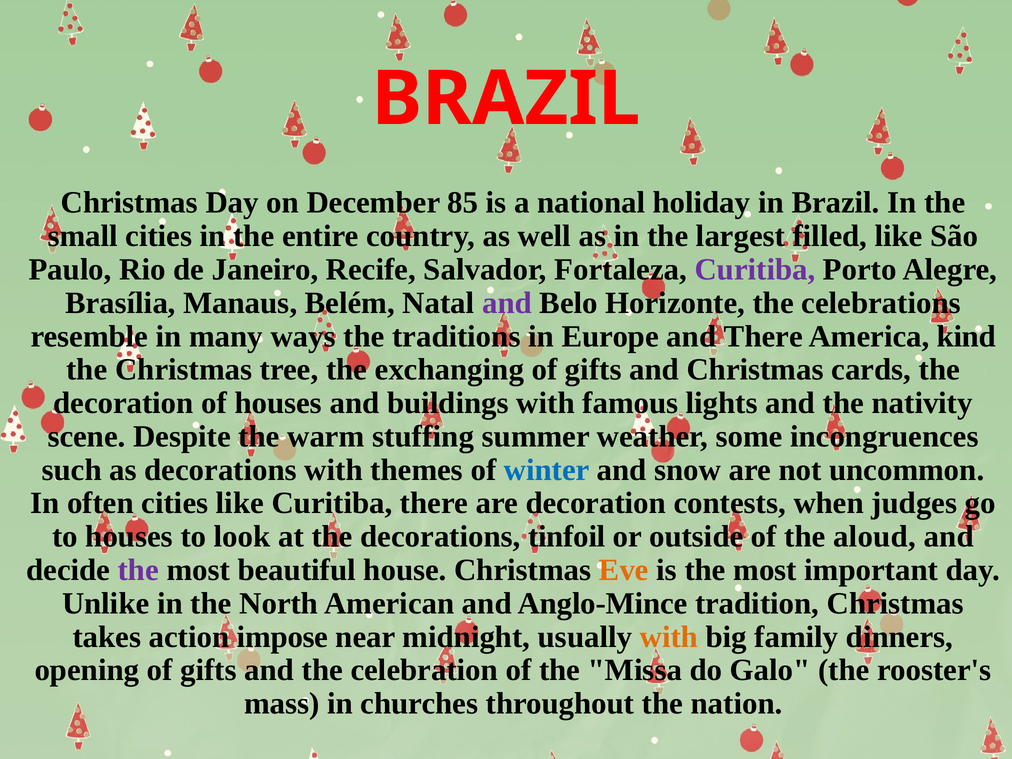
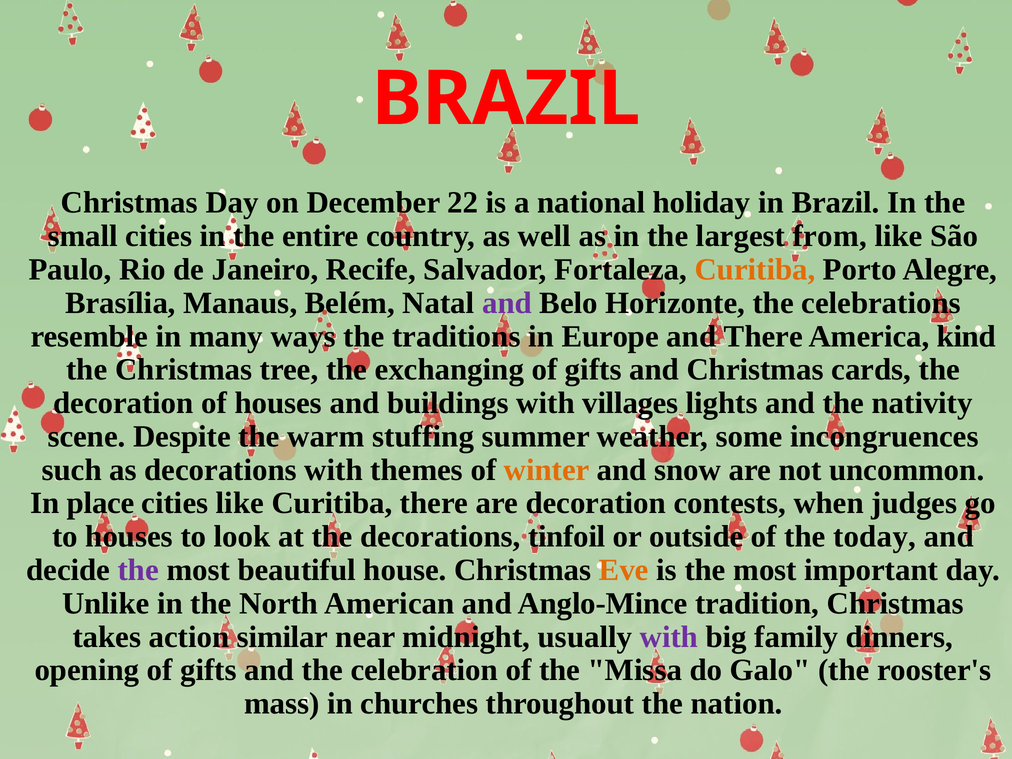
85: 85 -> 22 (463, 203)
filled: filled -> from (830, 236)
Curitiba colour: purple -> orange (755, 270)
famous: famous -> villages (630, 403)
winter colour: blue -> orange (547, 470)
often: often -> place (101, 503)
aloud: aloud -> today (875, 537)
impose: impose -> similar (283, 637)
with colour: orange -> purple (669, 637)
